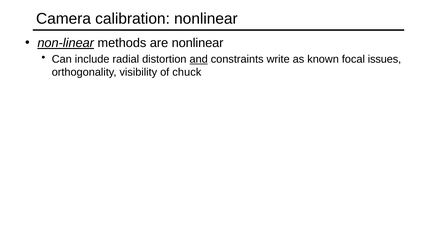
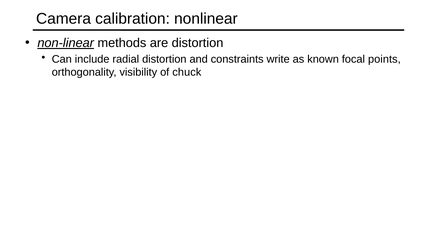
are nonlinear: nonlinear -> distortion (198, 43)
and underline: present -> none (199, 59)
issues: issues -> points (384, 59)
